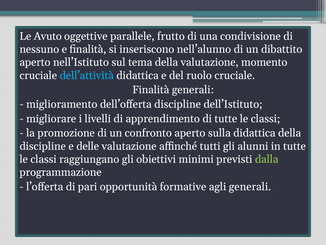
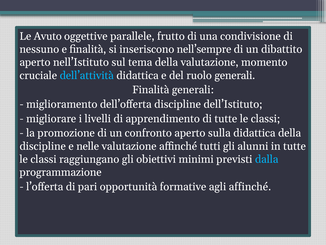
nell’alunno: nell’alunno -> nell’sempre (204, 49)
ruolo cruciale: cruciale -> generali (235, 75)
delle: delle -> nelle (88, 146)
dalla colour: light green -> light blue (267, 159)
agli generali: generali -> affinché (250, 186)
